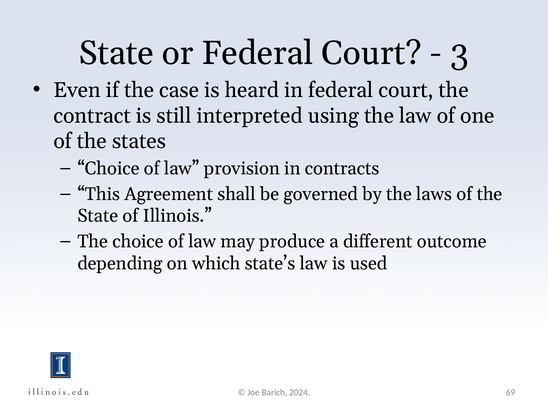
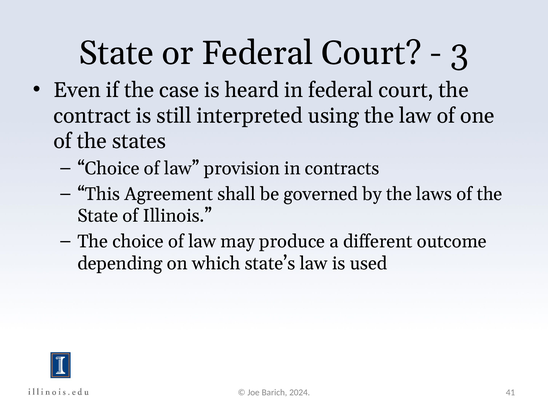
69: 69 -> 41 (510, 392)
